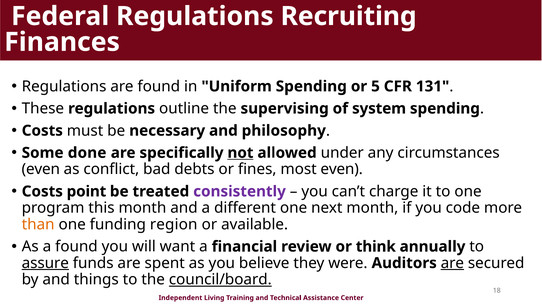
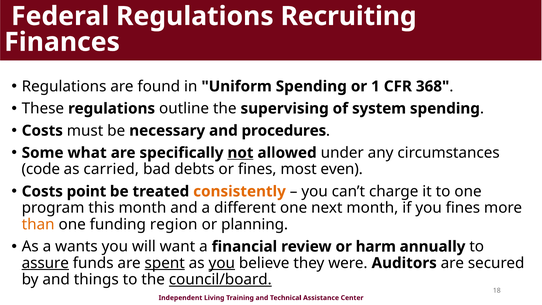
5: 5 -> 1 (375, 86)
131: 131 -> 368 (433, 86)
philosophy: philosophy -> procedures (284, 131)
done: done -> what (87, 153)
even: even -> code (41, 169)
conflict: conflict -> carried (111, 169)
consistently colour: purple -> orange (240, 191)
you code: code -> fines (463, 208)
available: available -> planning (255, 224)
a found: found -> wants (76, 246)
think: think -> harm (376, 246)
spent underline: none -> present (165, 263)
you underline: none -> present (222, 263)
are underline: present -> none (452, 263)
